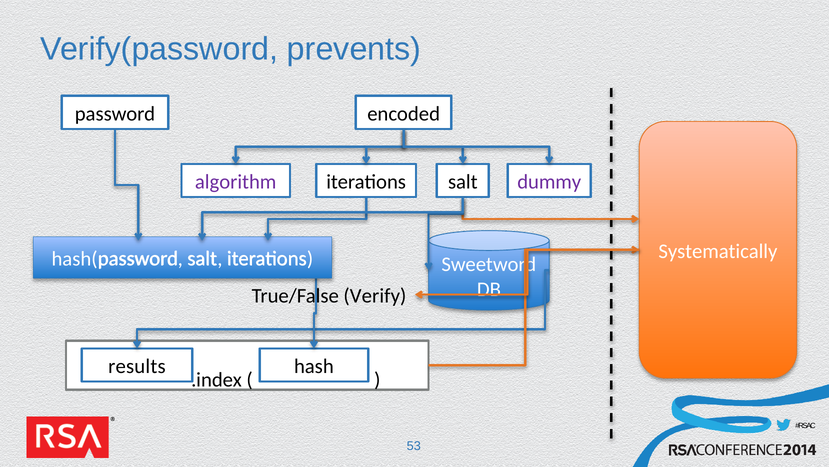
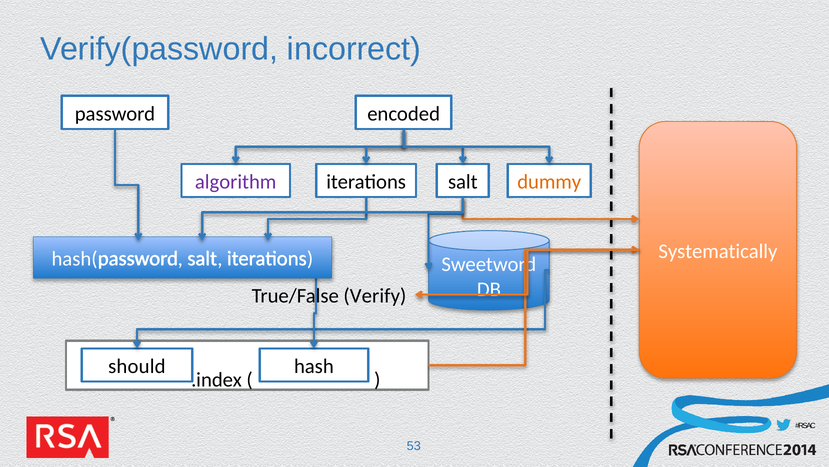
prevents: prevents -> incorrect (354, 49)
dummy colour: purple -> orange (549, 182)
results: results -> should (137, 366)
